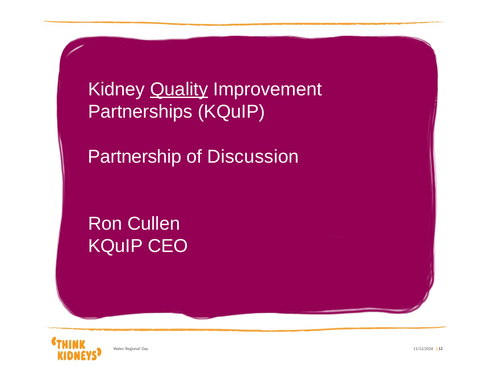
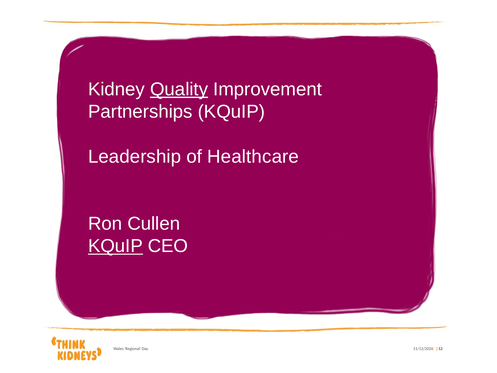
Partnership: Partnership -> Leadership (135, 156)
Discussion: Discussion -> Healthcare (253, 156)
KQuIP underline: none -> present (115, 246)
